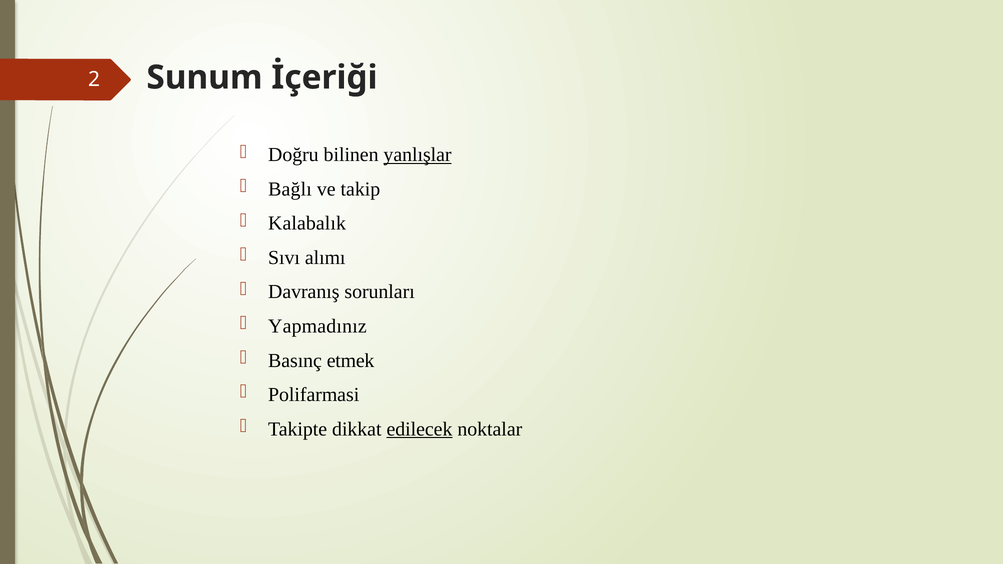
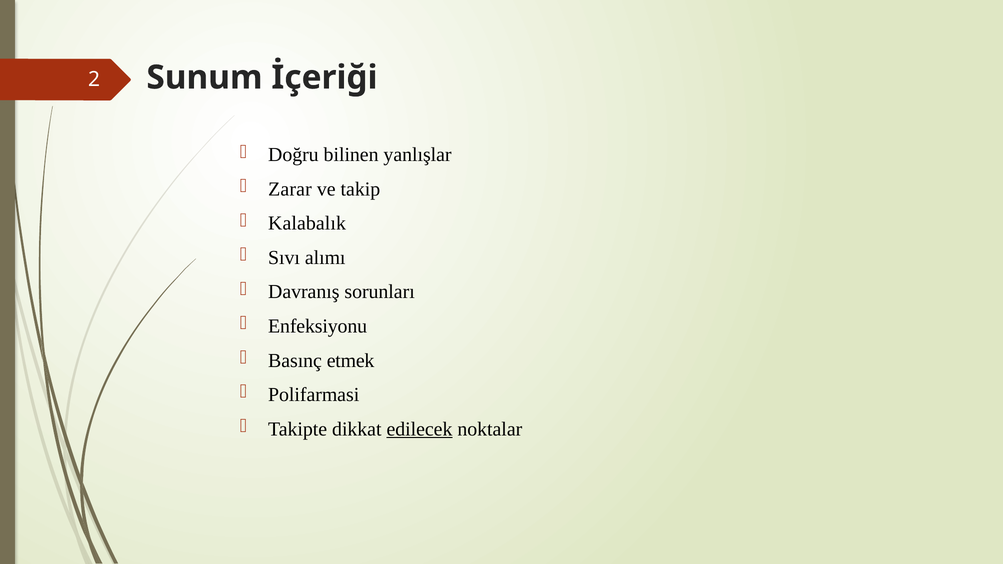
yanlışlar underline: present -> none (418, 155)
Bağlı: Bağlı -> Zarar (290, 189)
Yapmadınız: Yapmadınız -> Enfeksiyonu (318, 326)
